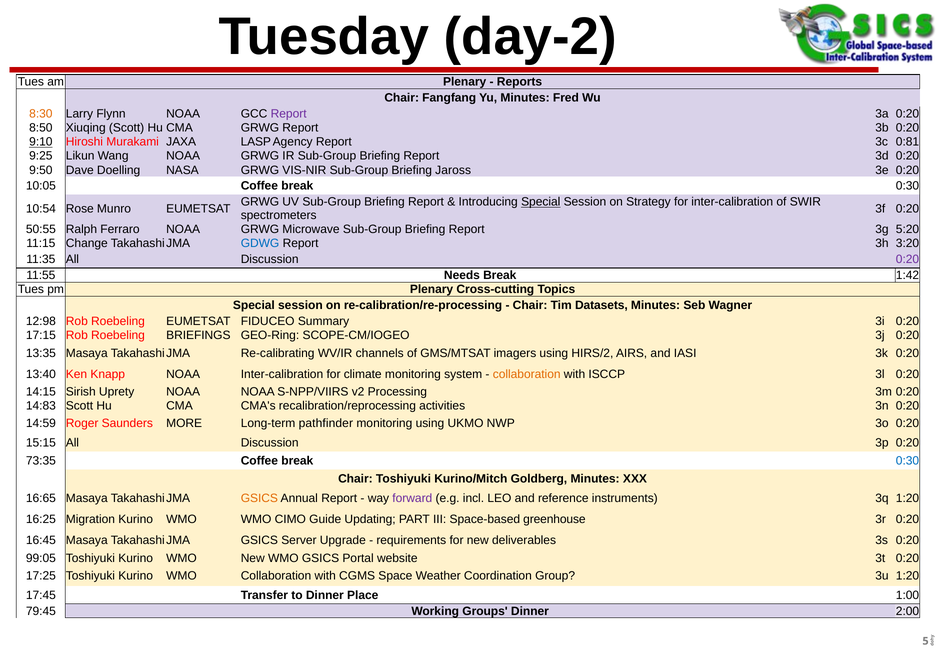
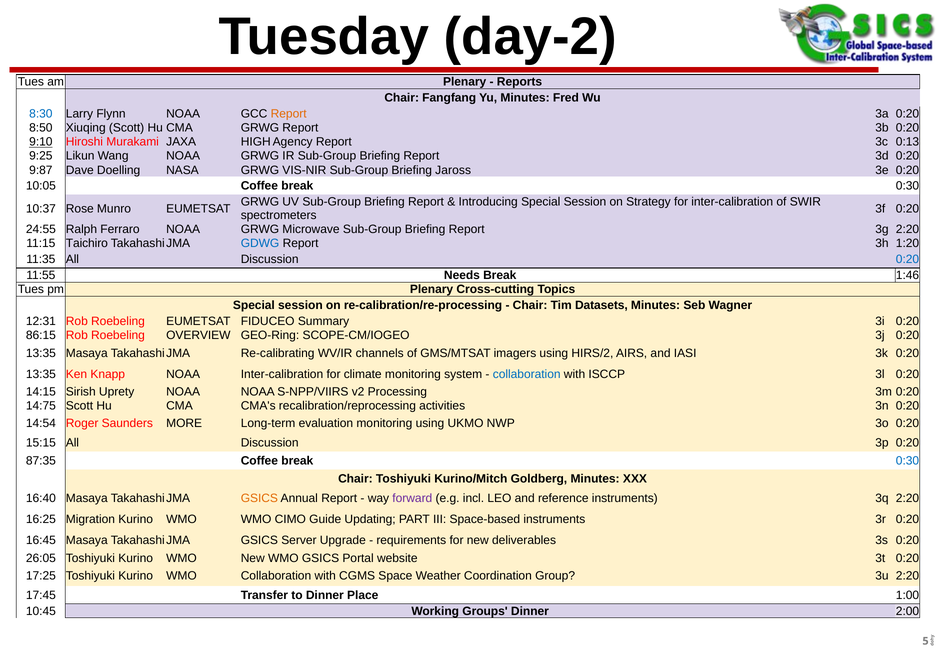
8:30 colour: orange -> blue (41, 114)
Report colour: purple -> orange (289, 114)
LASP: LASP -> HIGH (256, 142)
0:81: 0:81 -> 0:13 (908, 142)
9:50: 9:50 -> 9:87 (41, 170)
Special underline: present -> none (541, 202)
10:54: 10:54 -> 10:37 (41, 209)
50:55: 50:55 -> 24:55 (41, 229)
3g 5:20: 5:20 -> 2:20 (908, 229)
Change: Change -> Taichiro (87, 243)
3:20: 3:20 -> 1:20 (908, 243)
0:20 colour: purple -> blue (908, 259)
1:42: 1:42 -> 1:46 (908, 275)
12:98: 12:98 -> 12:31 (41, 321)
17:15: 17:15 -> 86:15 (41, 335)
BRIEFINGS: BRIEFINGS -> OVERVIEW (198, 335)
13:40: 13:40 -> 13:35 (41, 374)
collaboration colour: orange -> blue (527, 374)
14:83: 14:83 -> 14:75 (41, 406)
14:59: 14:59 -> 14:54 (41, 423)
pathfinder: pathfinder -> evaluation (326, 423)
73:35: 73:35 -> 87:35 (41, 461)
16:65: 16:65 -> 16:40 (41, 498)
3q 1:20: 1:20 -> 2:20 (908, 498)
Space-based greenhouse: greenhouse -> instruments (554, 519)
99:05: 99:05 -> 26:05 (41, 558)
3u 1:20: 1:20 -> 2:20 (908, 575)
79:45: 79:45 -> 10:45 (41, 611)
